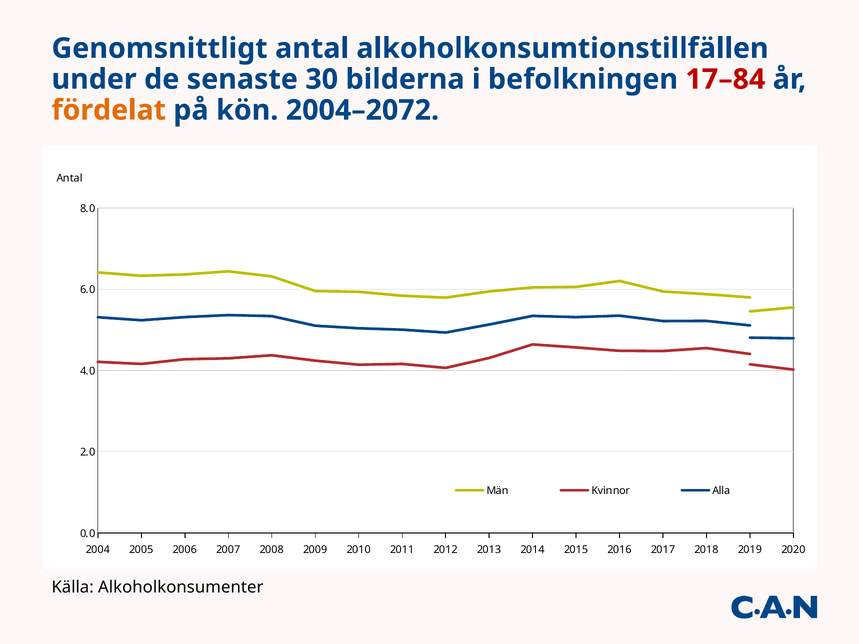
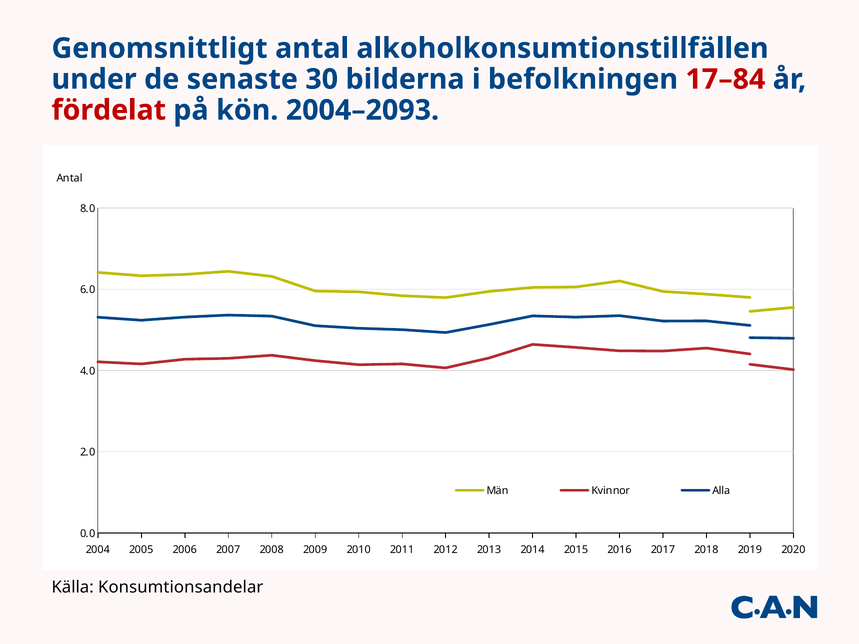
fördelat colour: orange -> red (109, 110)
2004–2072: 2004–2072 -> 2004–2093 (362, 110)
Alkoholkonsumenter: Alkoholkonsumenter -> Konsumtionsandelar (181, 587)
